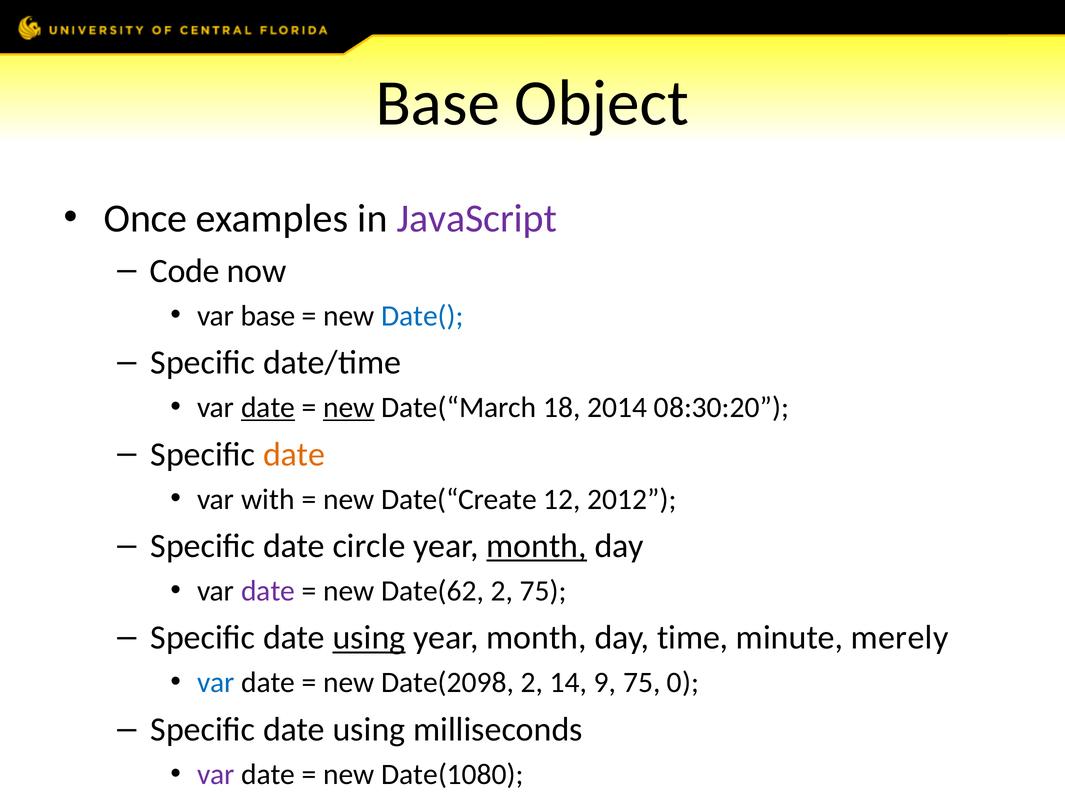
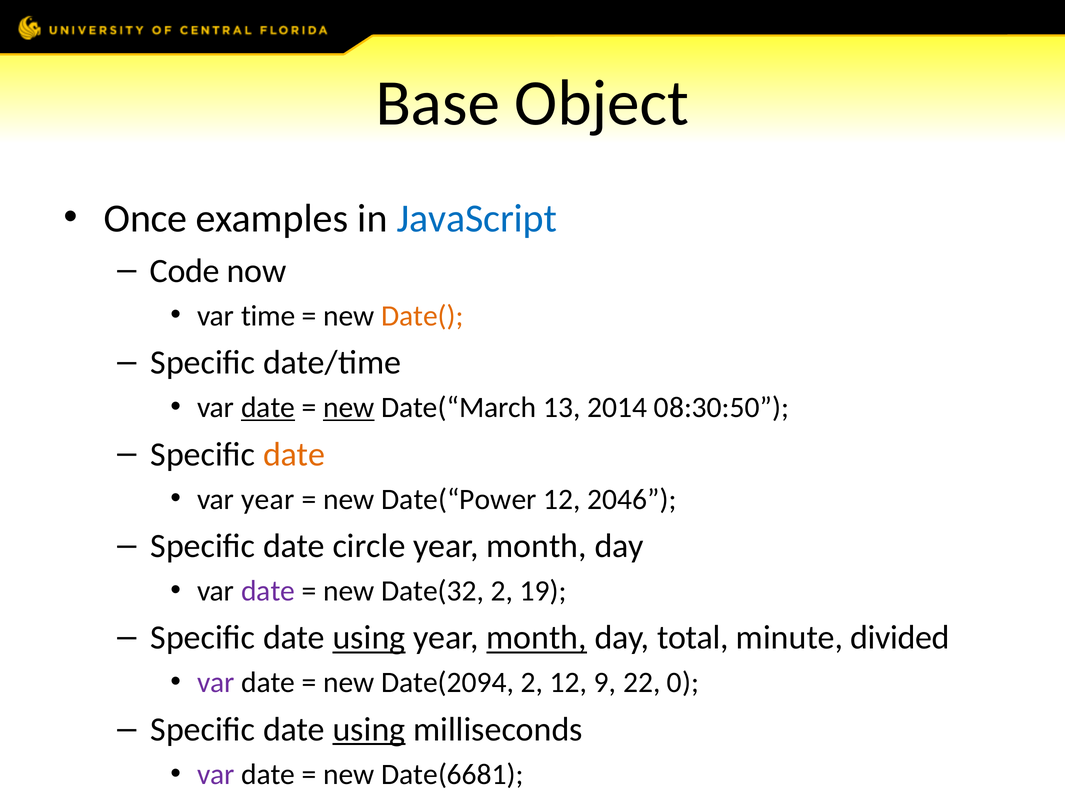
JavaScript colour: purple -> blue (477, 218)
var base: base -> time (268, 316)
Date( colour: blue -> orange (422, 316)
18: 18 -> 13 (562, 407)
08:30:20: 08:30:20 -> 08:30:50 (722, 407)
var with: with -> year (268, 499)
Date(“Create: Date(“Create -> Date(“Power (459, 499)
2012: 2012 -> 2046 (632, 499)
month underline: present -> none (537, 546)
Date(62: Date(62 -> Date(32 (433, 591)
2 75: 75 -> 19 (543, 591)
month underline: none -> present (537, 638)
time: time -> total (693, 638)
merely: merely -> divided (900, 638)
var colour: blue -> purple (216, 682)
Date(2098: Date(2098 -> Date(2094 (448, 682)
2 14: 14 -> 12 (568, 682)
9 75: 75 -> 22 (642, 682)
using underline: none -> present (369, 729)
Date(1080: Date(1080 -> Date(6681 (452, 774)
